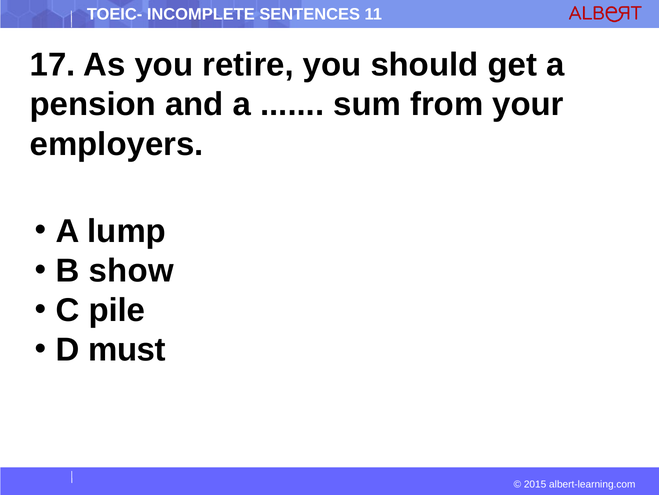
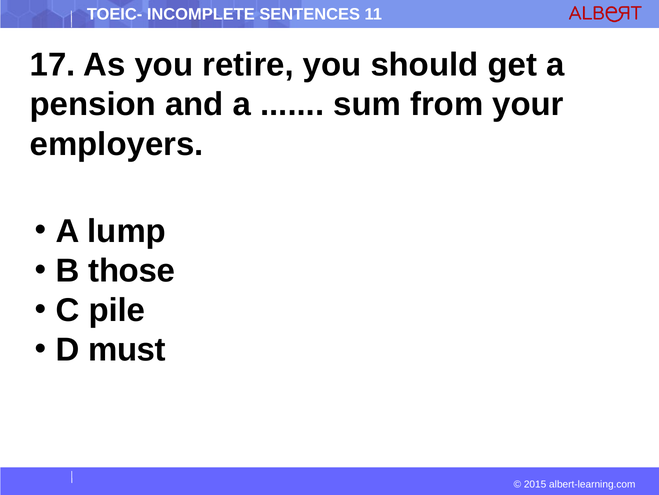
show: show -> those (132, 270)
